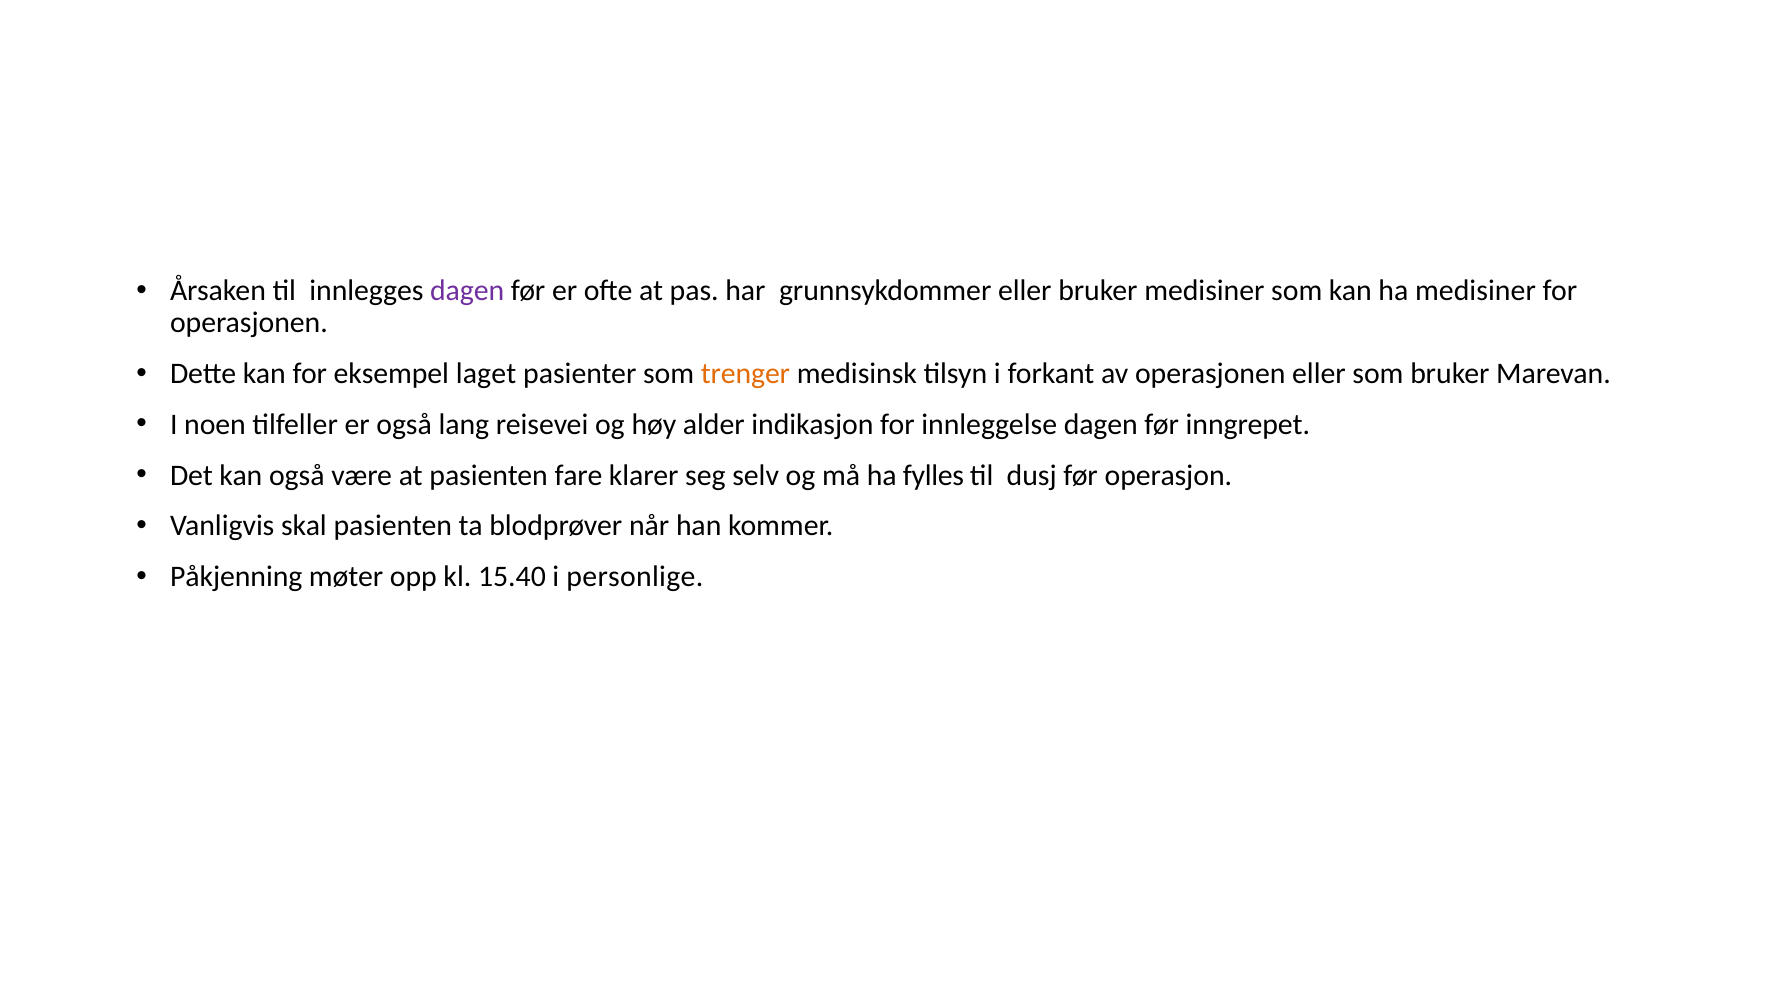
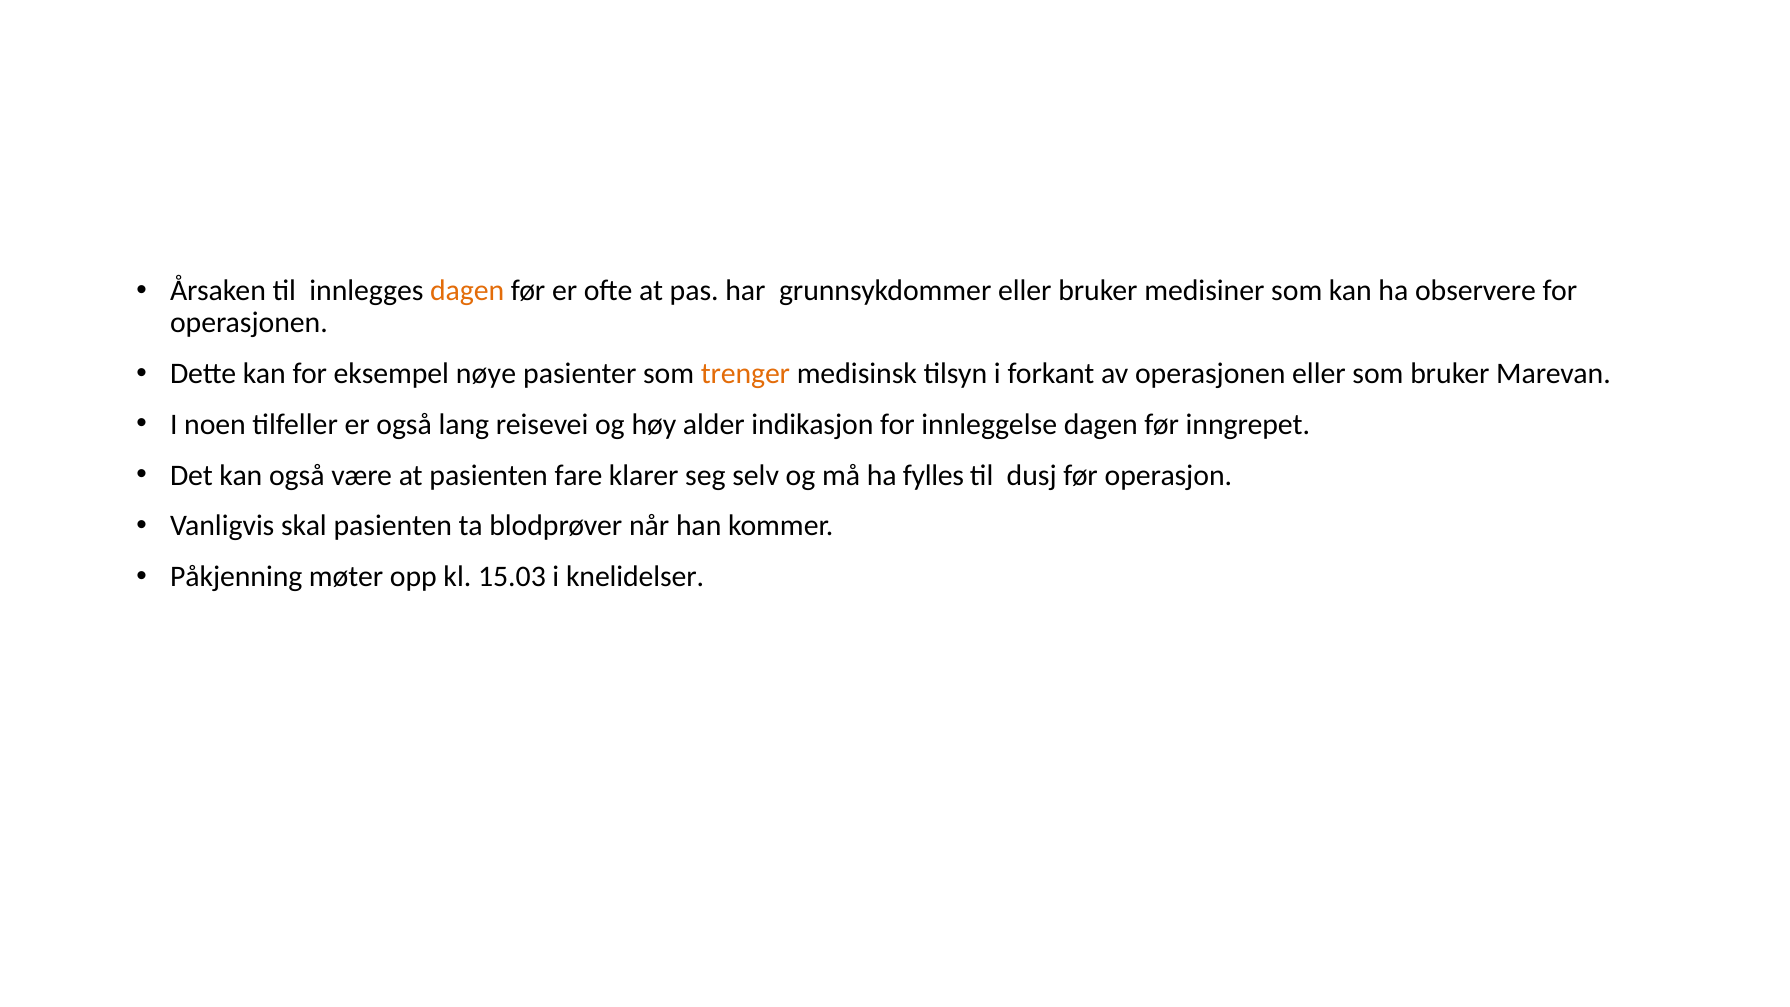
dagen colour: purple -> orange (467, 291)
ha medisiner: medisiner -> observere (1476, 291)
laget: laget -> nøye (486, 374)
15.40: 15.40 -> 15.03 (512, 577)
personlige: personlige -> knelidelser (635, 577)
